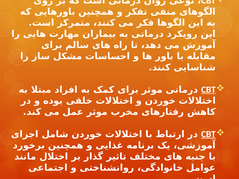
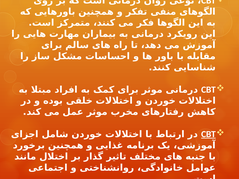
CBT underline: present -> none (208, 90)
